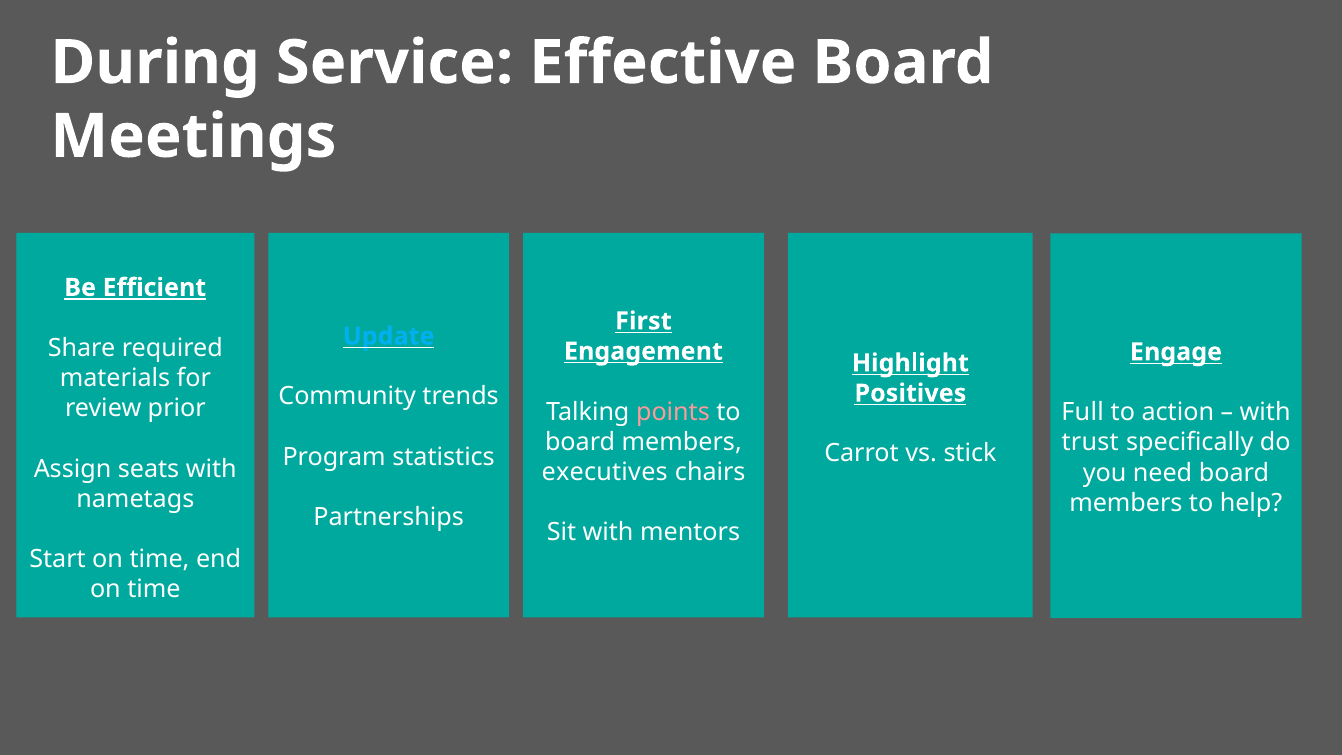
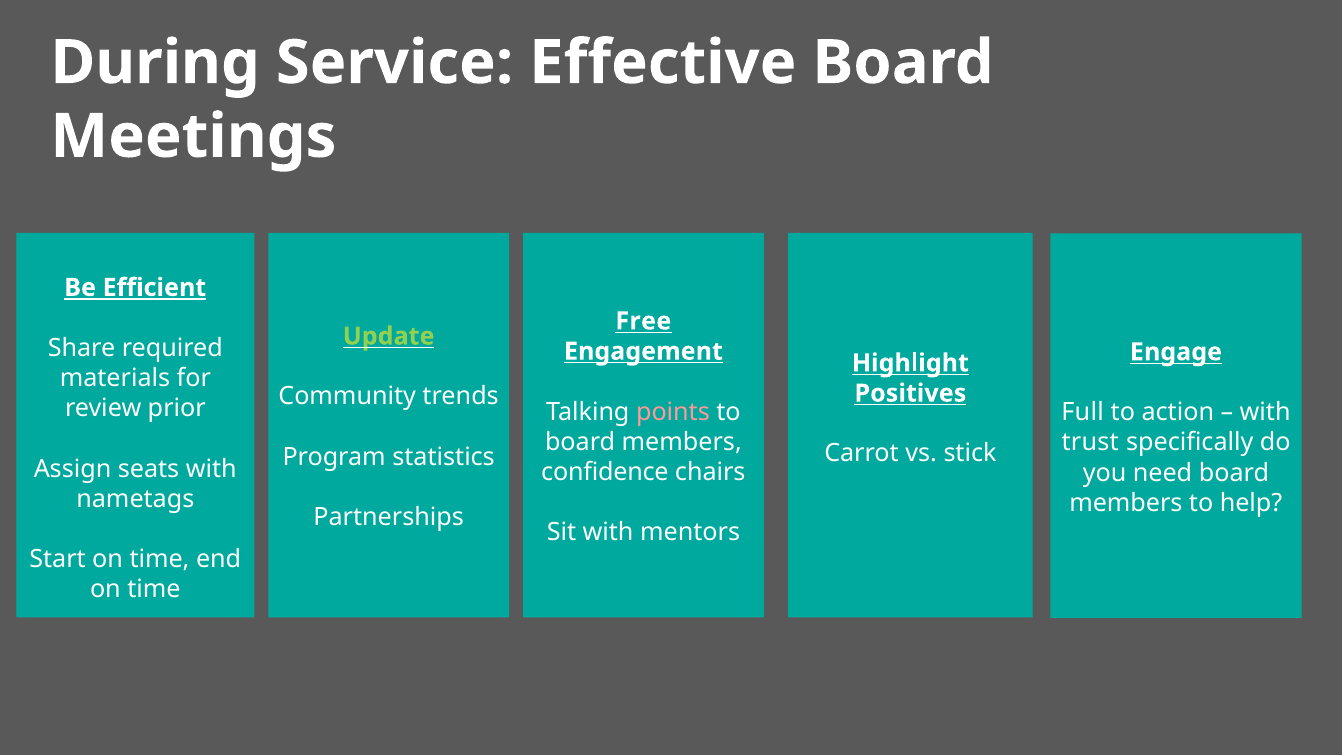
First: First -> Free (643, 321)
Update colour: light blue -> light green (389, 336)
executives: executives -> confidence (605, 472)
